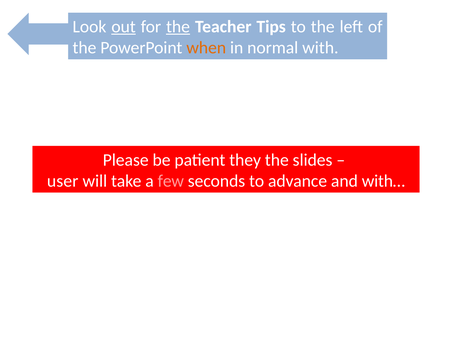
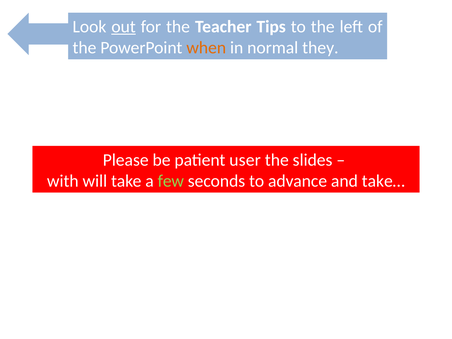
the underline: present -> none (178, 27)
with: with -> they (320, 48)
they: they -> user (245, 160)
user: user -> with (63, 181)
few colour: pink -> light green (171, 181)
with…: with… -> take… (383, 181)
